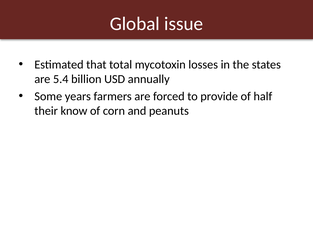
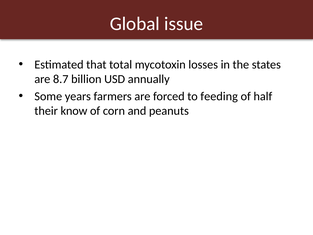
5.4: 5.4 -> 8.7 (61, 79)
provide: provide -> feeding (219, 96)
